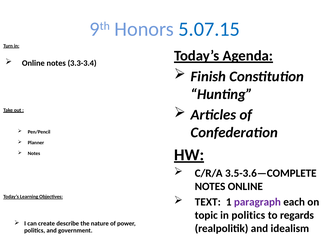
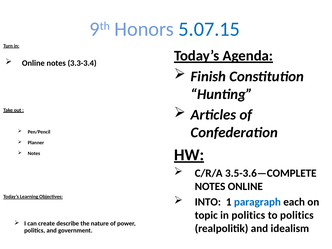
TEXT: TEXT -> INTO (208, 202)
paragraph colour: purple -> blue (257, 202)
to regards: regards -> politics (297, 215)
